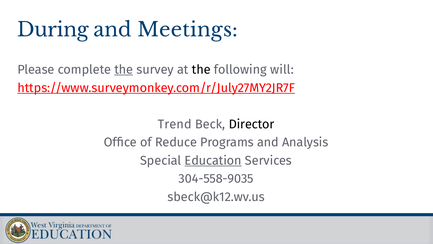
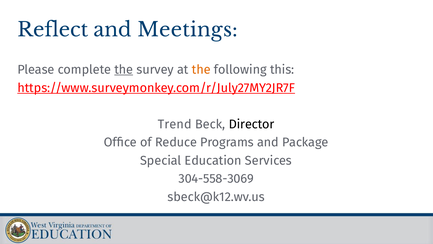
During: During -> Reflect (53, 30)
the colour: black -> orange (201, 70)
will: will -> this (282, 70)
Analysis: Analysis -> Package (305, 142)
Education underline: present -> none (213, 160)
304-558-9035: 304-558-9035 -> 304-558-3069 (216, 178)
